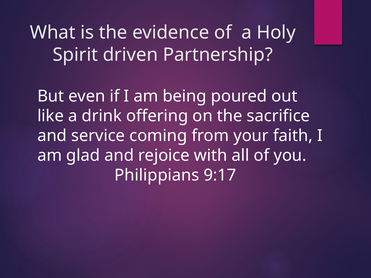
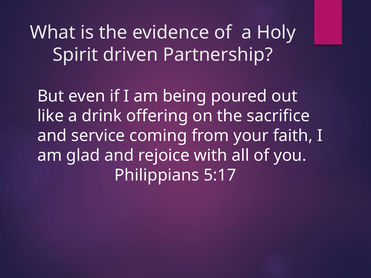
9:17: 9:17 -> 5:17 (220, 175)
